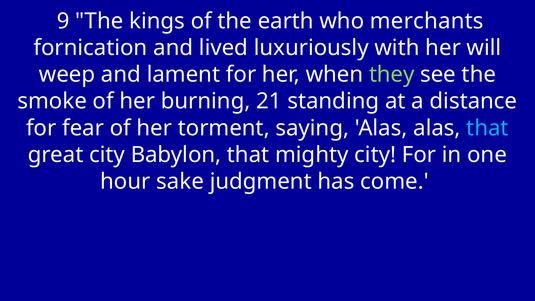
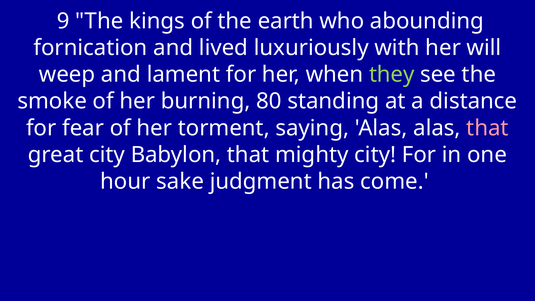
merchants: merchants -> abounding (427, 21)
21: 21 -> 80 (269, 101)
that colour: light blue -> pink (487, 128)
